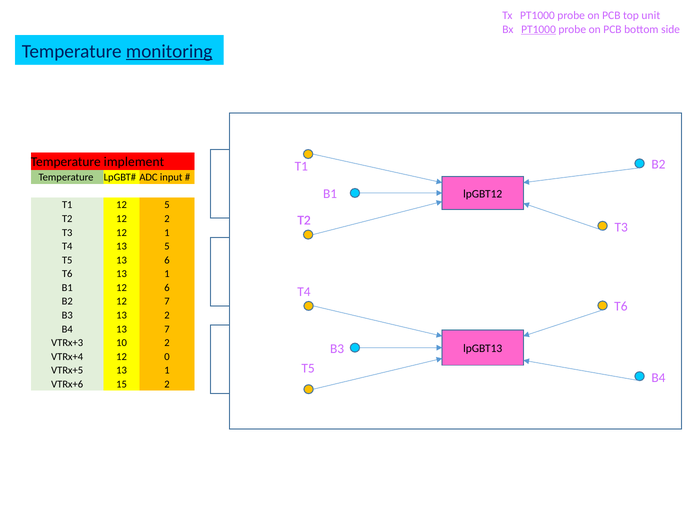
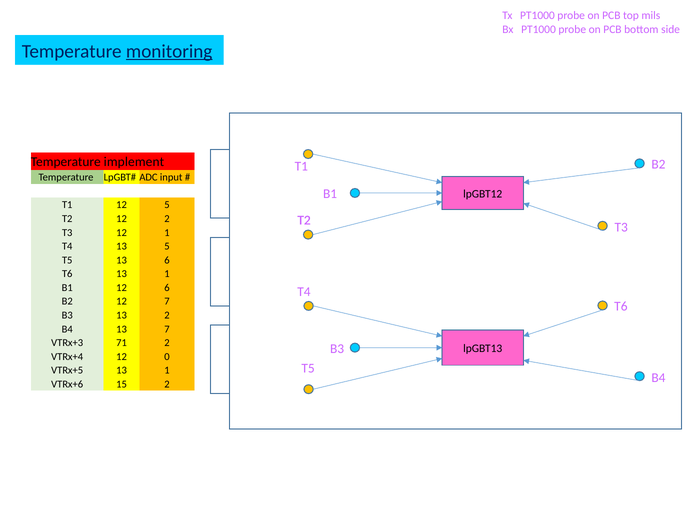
unit: unit -> mils (651, 15)
PT1000 underline: present -> none (538, 29)
10: 10 -> 71 (122, 343)
